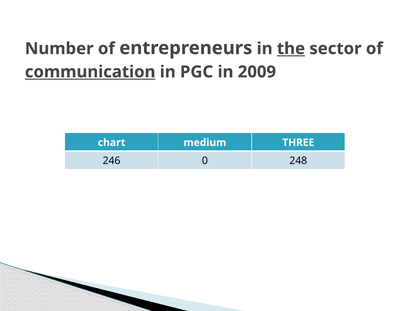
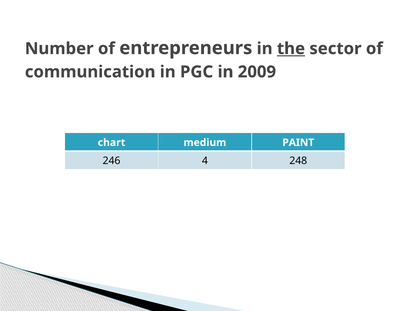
communication underline: present -> none (90, 72)
THREE: THREE -> PAINT (298, 143)
0: 0 -> 4 (205, 161)
